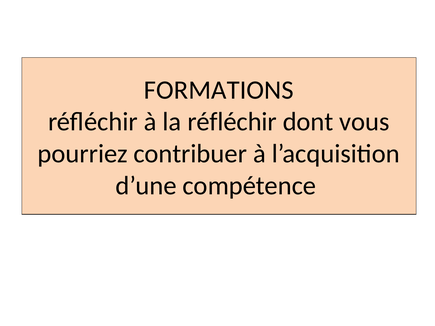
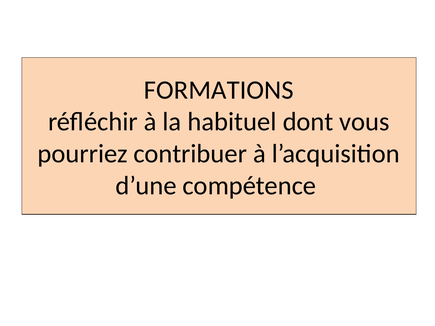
la réfléchir: réfléchir -> habituel (232, 122)
